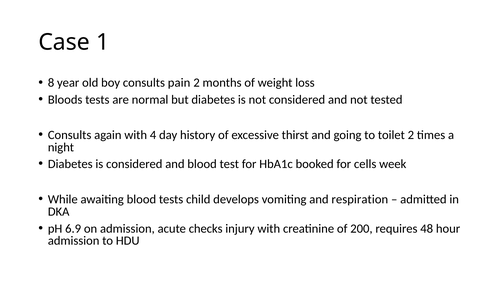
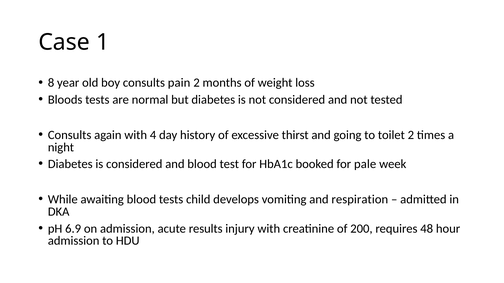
cells: cells -> pale (365, 164)
checks: checks -> results (206, 229)
